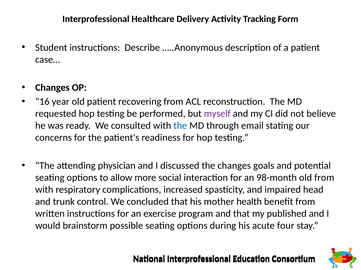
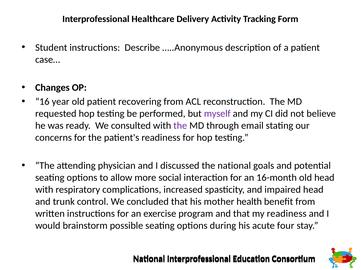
the colour: blue -> purple (180, 126)
the changes: changes -> national (234, 166)
98-month: 98-month -> 16-month (277, 178)
old from: from -> head (324, 178)
my published: published -> readiness (287, 214)
